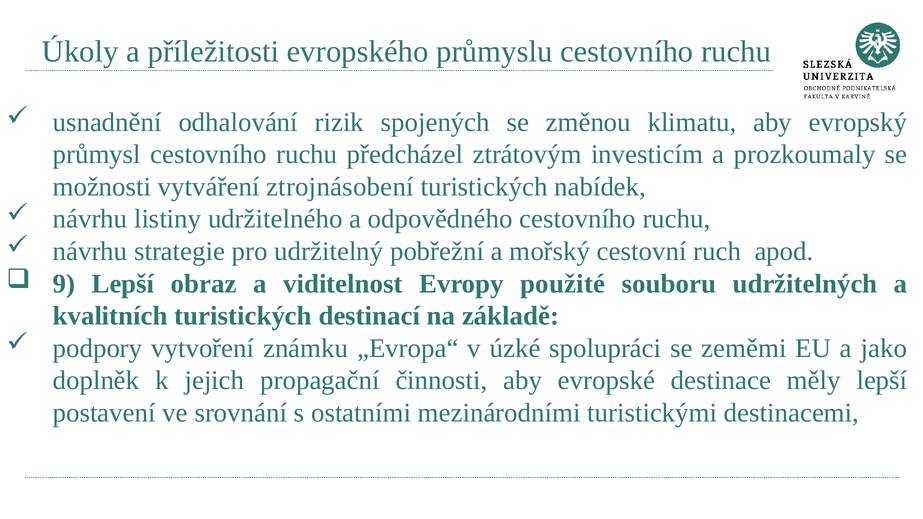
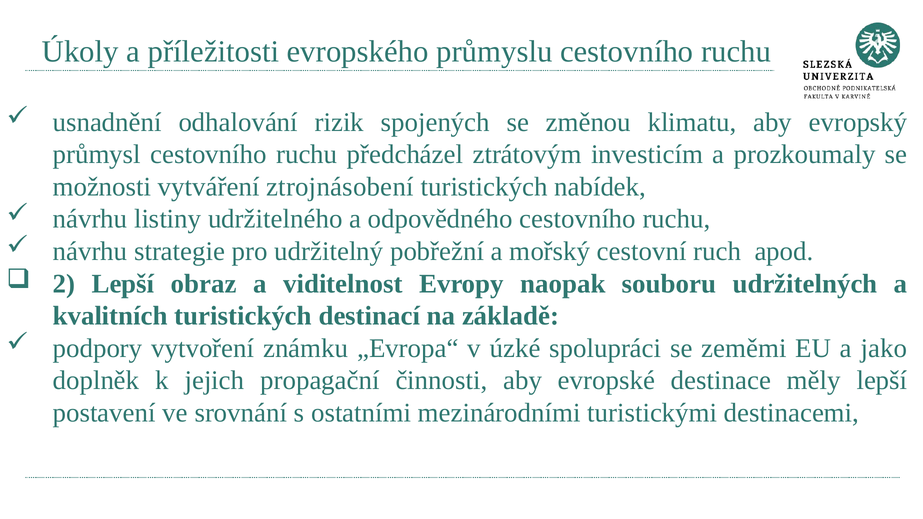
9: 9 -> 2 (64, 284)
použité: použité -> naopak (563, 284)
